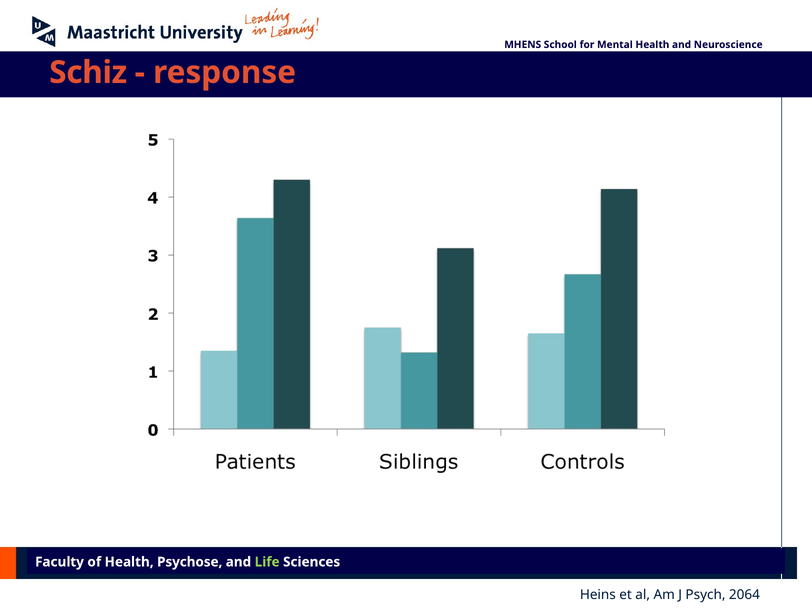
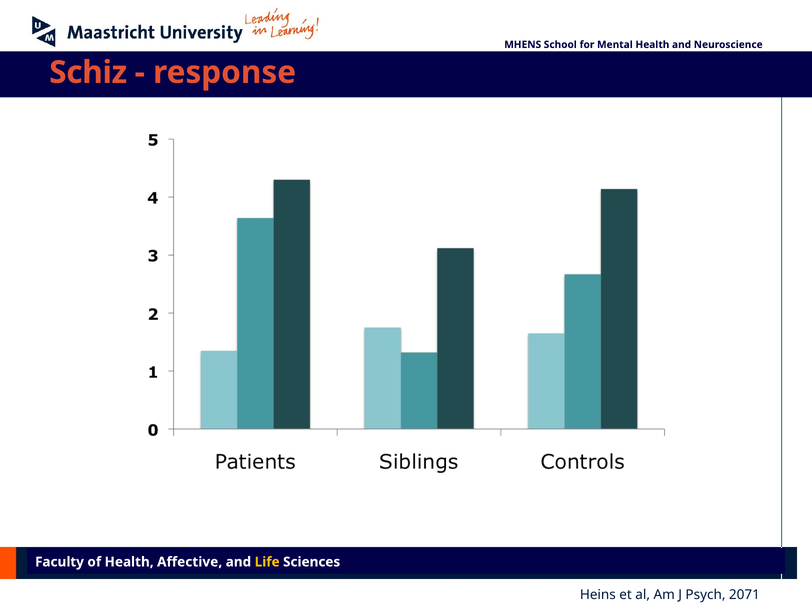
Psychose: Psychose -> Affective (190, 562)
Life colour: light green -> yellow (267, 562)
2064: 2064 -> 2071 (744, 595)
